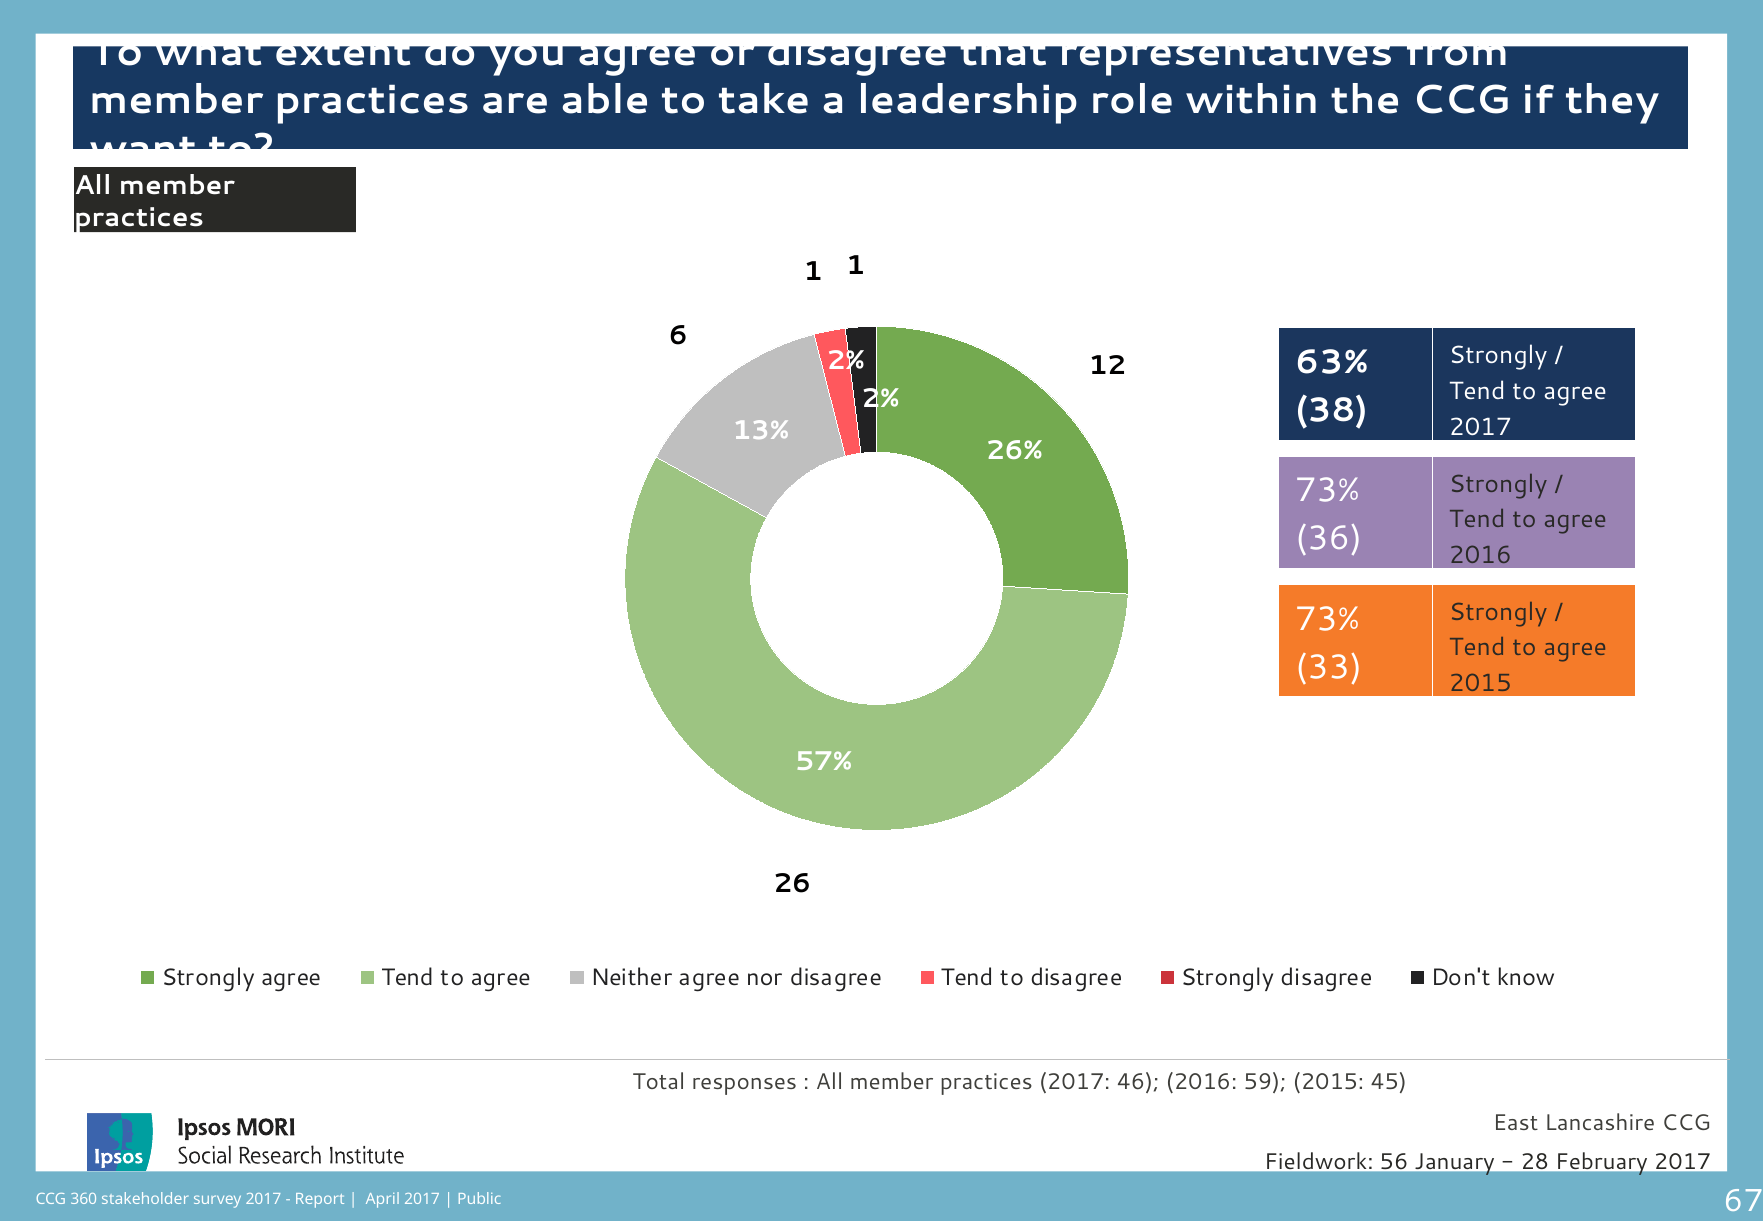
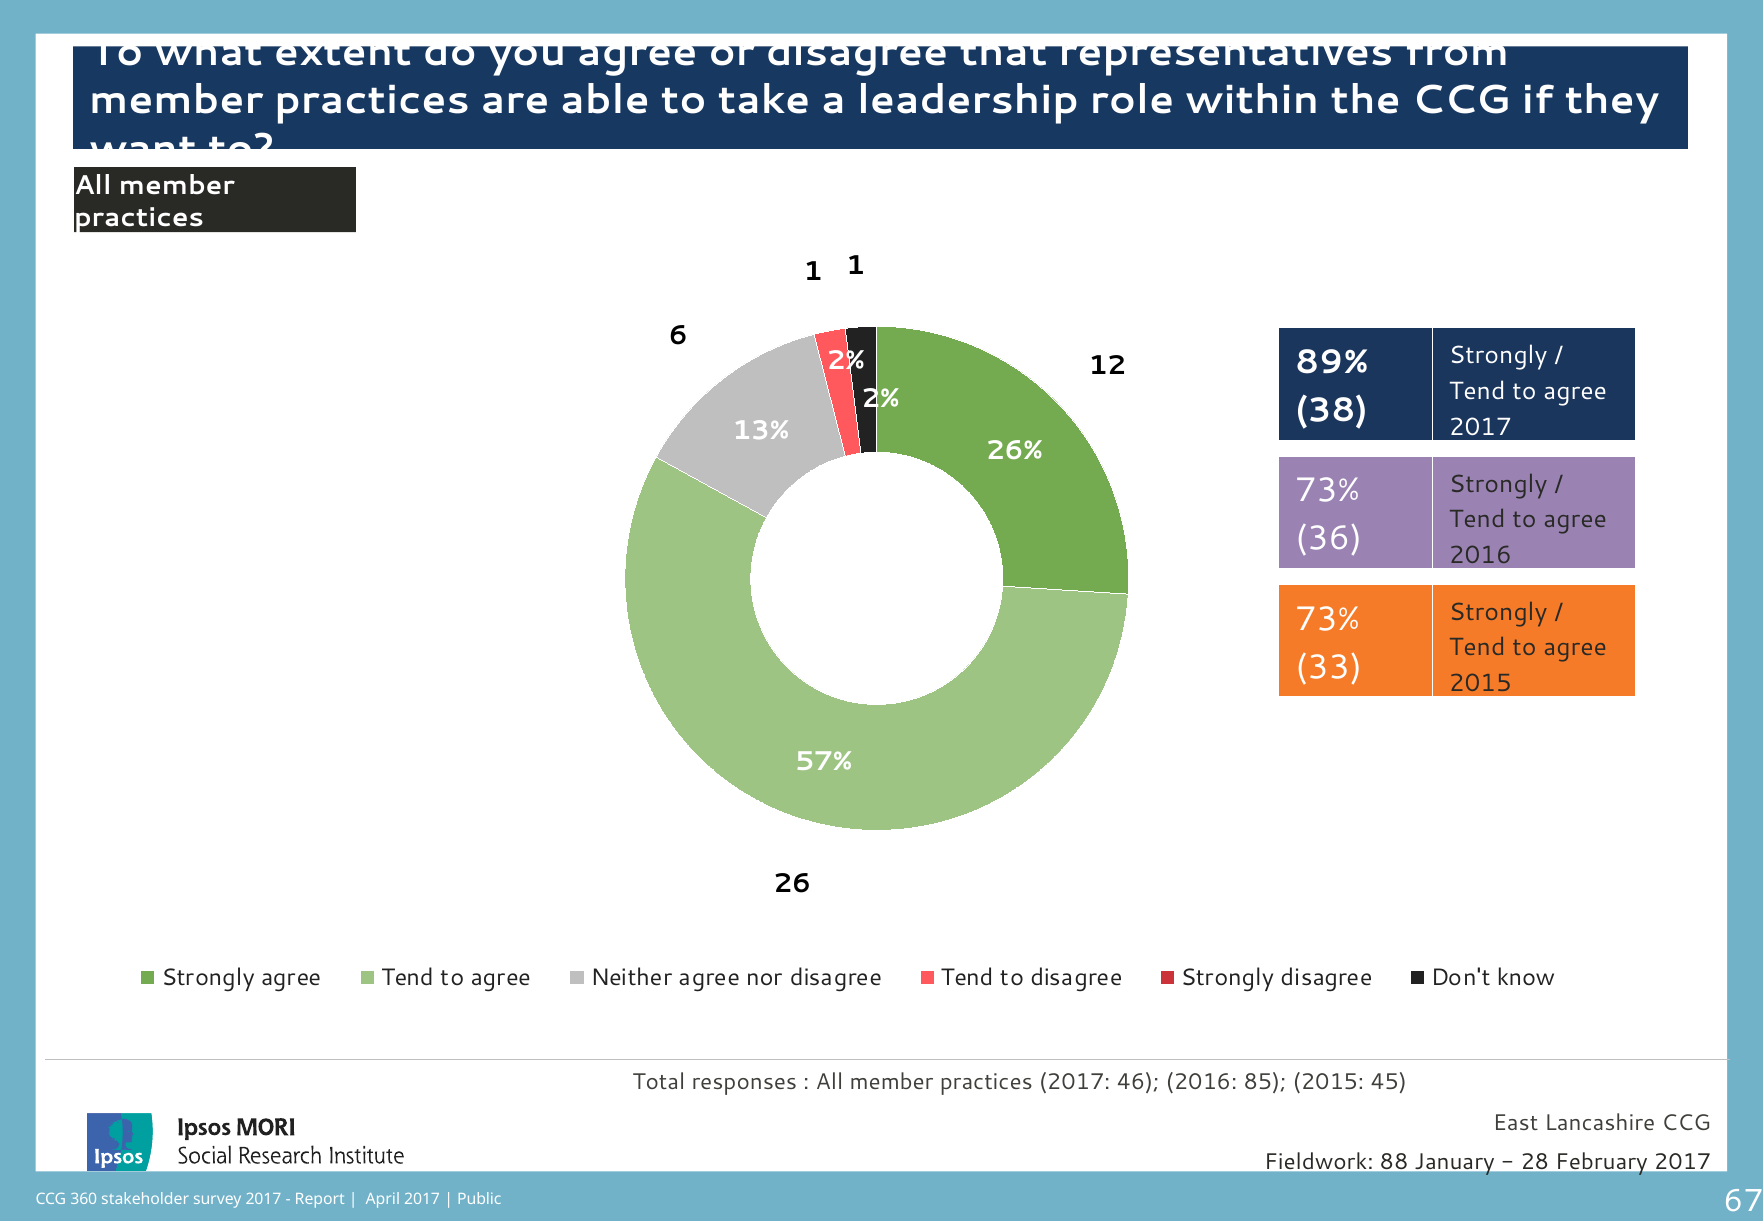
63%: 63% -> 89% (1332, 362)
59: 59 -> 85 (1265, 1082)
56: 56 -> 88 (1394, 1162)
